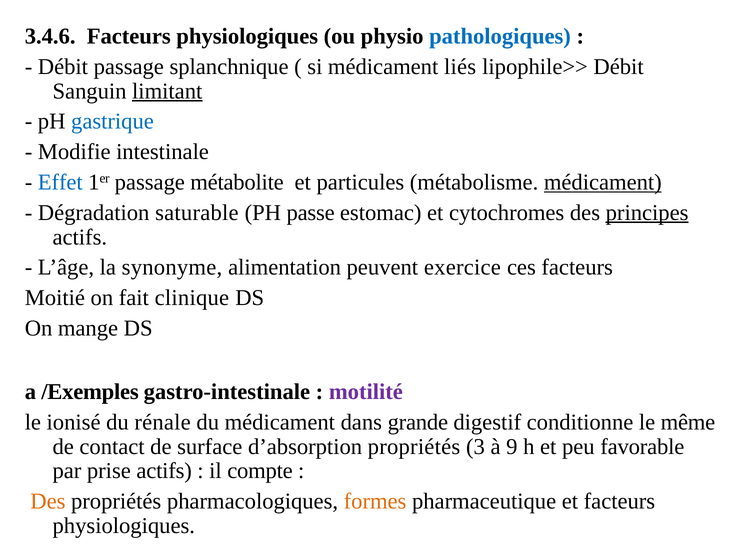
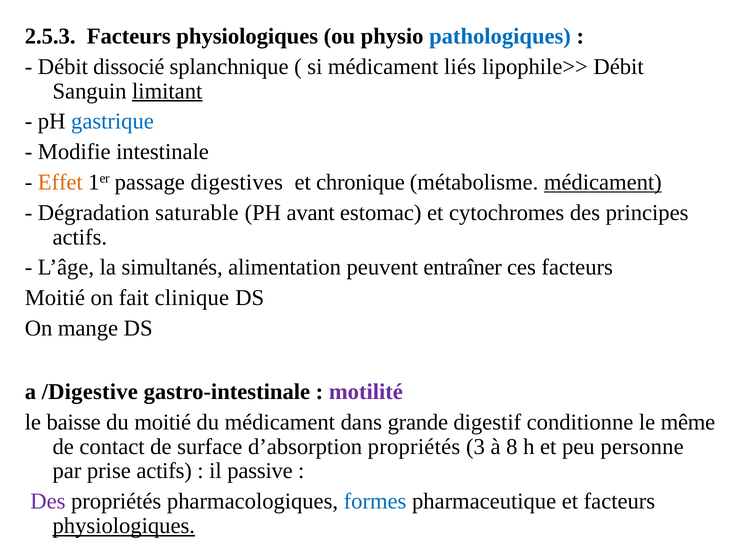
3.4.6: 3.4.6 -> 2.5.3 (50, 36)
Débit passage: passage -> dissocié (129, 67)
Effet colour: blue -> orange (60, 182)
métabolite: métabolite -> digestives (237, 182)
particules: particules -> chronique (360, 182)
passe: passe -> avant (311, 213)
principes underline: present -> none (647, 213)
synonyme: synonyme -> simultanés (172, 267)
exercice: exercice -> entraîner (463, 267)
/Exemples: /Exemples -> /Digestive (90, 392)
ionisé: ionisé -> baisse (74, 422)
du rénale: rénale -> moitié (163, 422)
9: 9 -> 8 (512, 446)
favorable: favorable -> personne (642, 446)
compte: compte -> passive (260, 471)
Des colour: orange -> purple (48, 501)
formes colour: orange -> blue (375, 501)
physiologiques underline: none -> present (124, 526)
